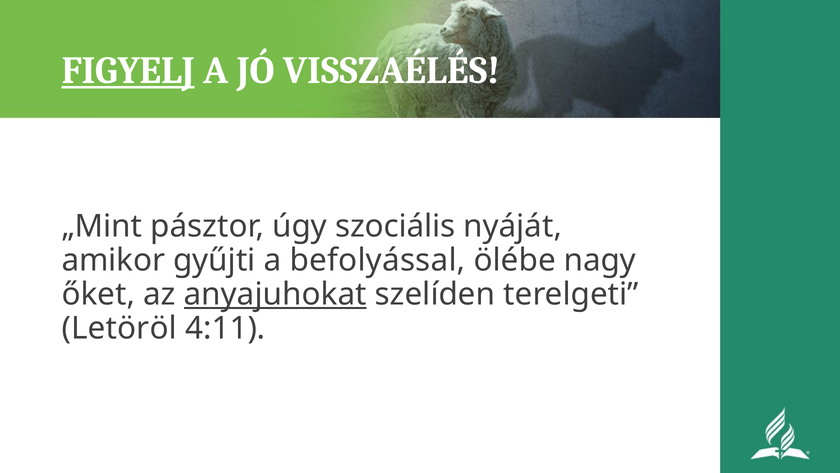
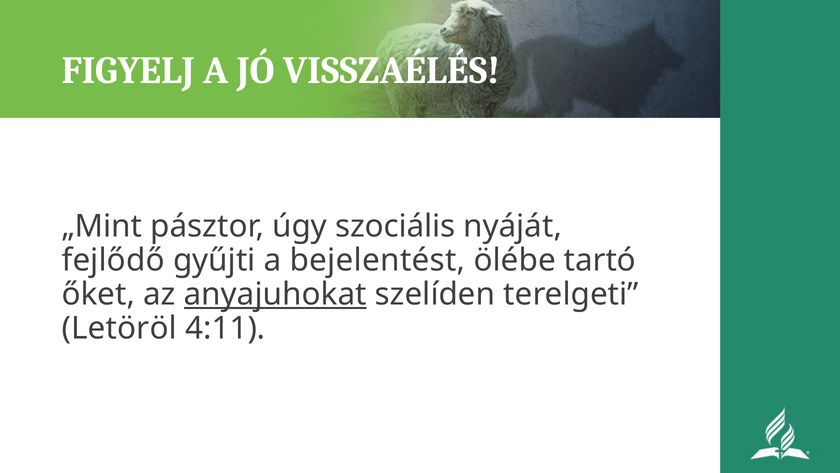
FIGYELJ underline: present -> none (128, 71)
amikor: amikor -> fejlődő (113, 260)
befolyással: befolyással -> bejelentést (377, 260)
nagy: nagy -> tartó (600, 260)
